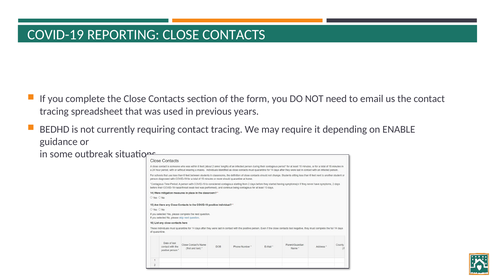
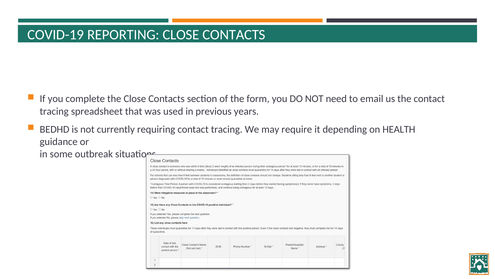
ENABLE: ENABLE -> HEALTH (399, 129)
